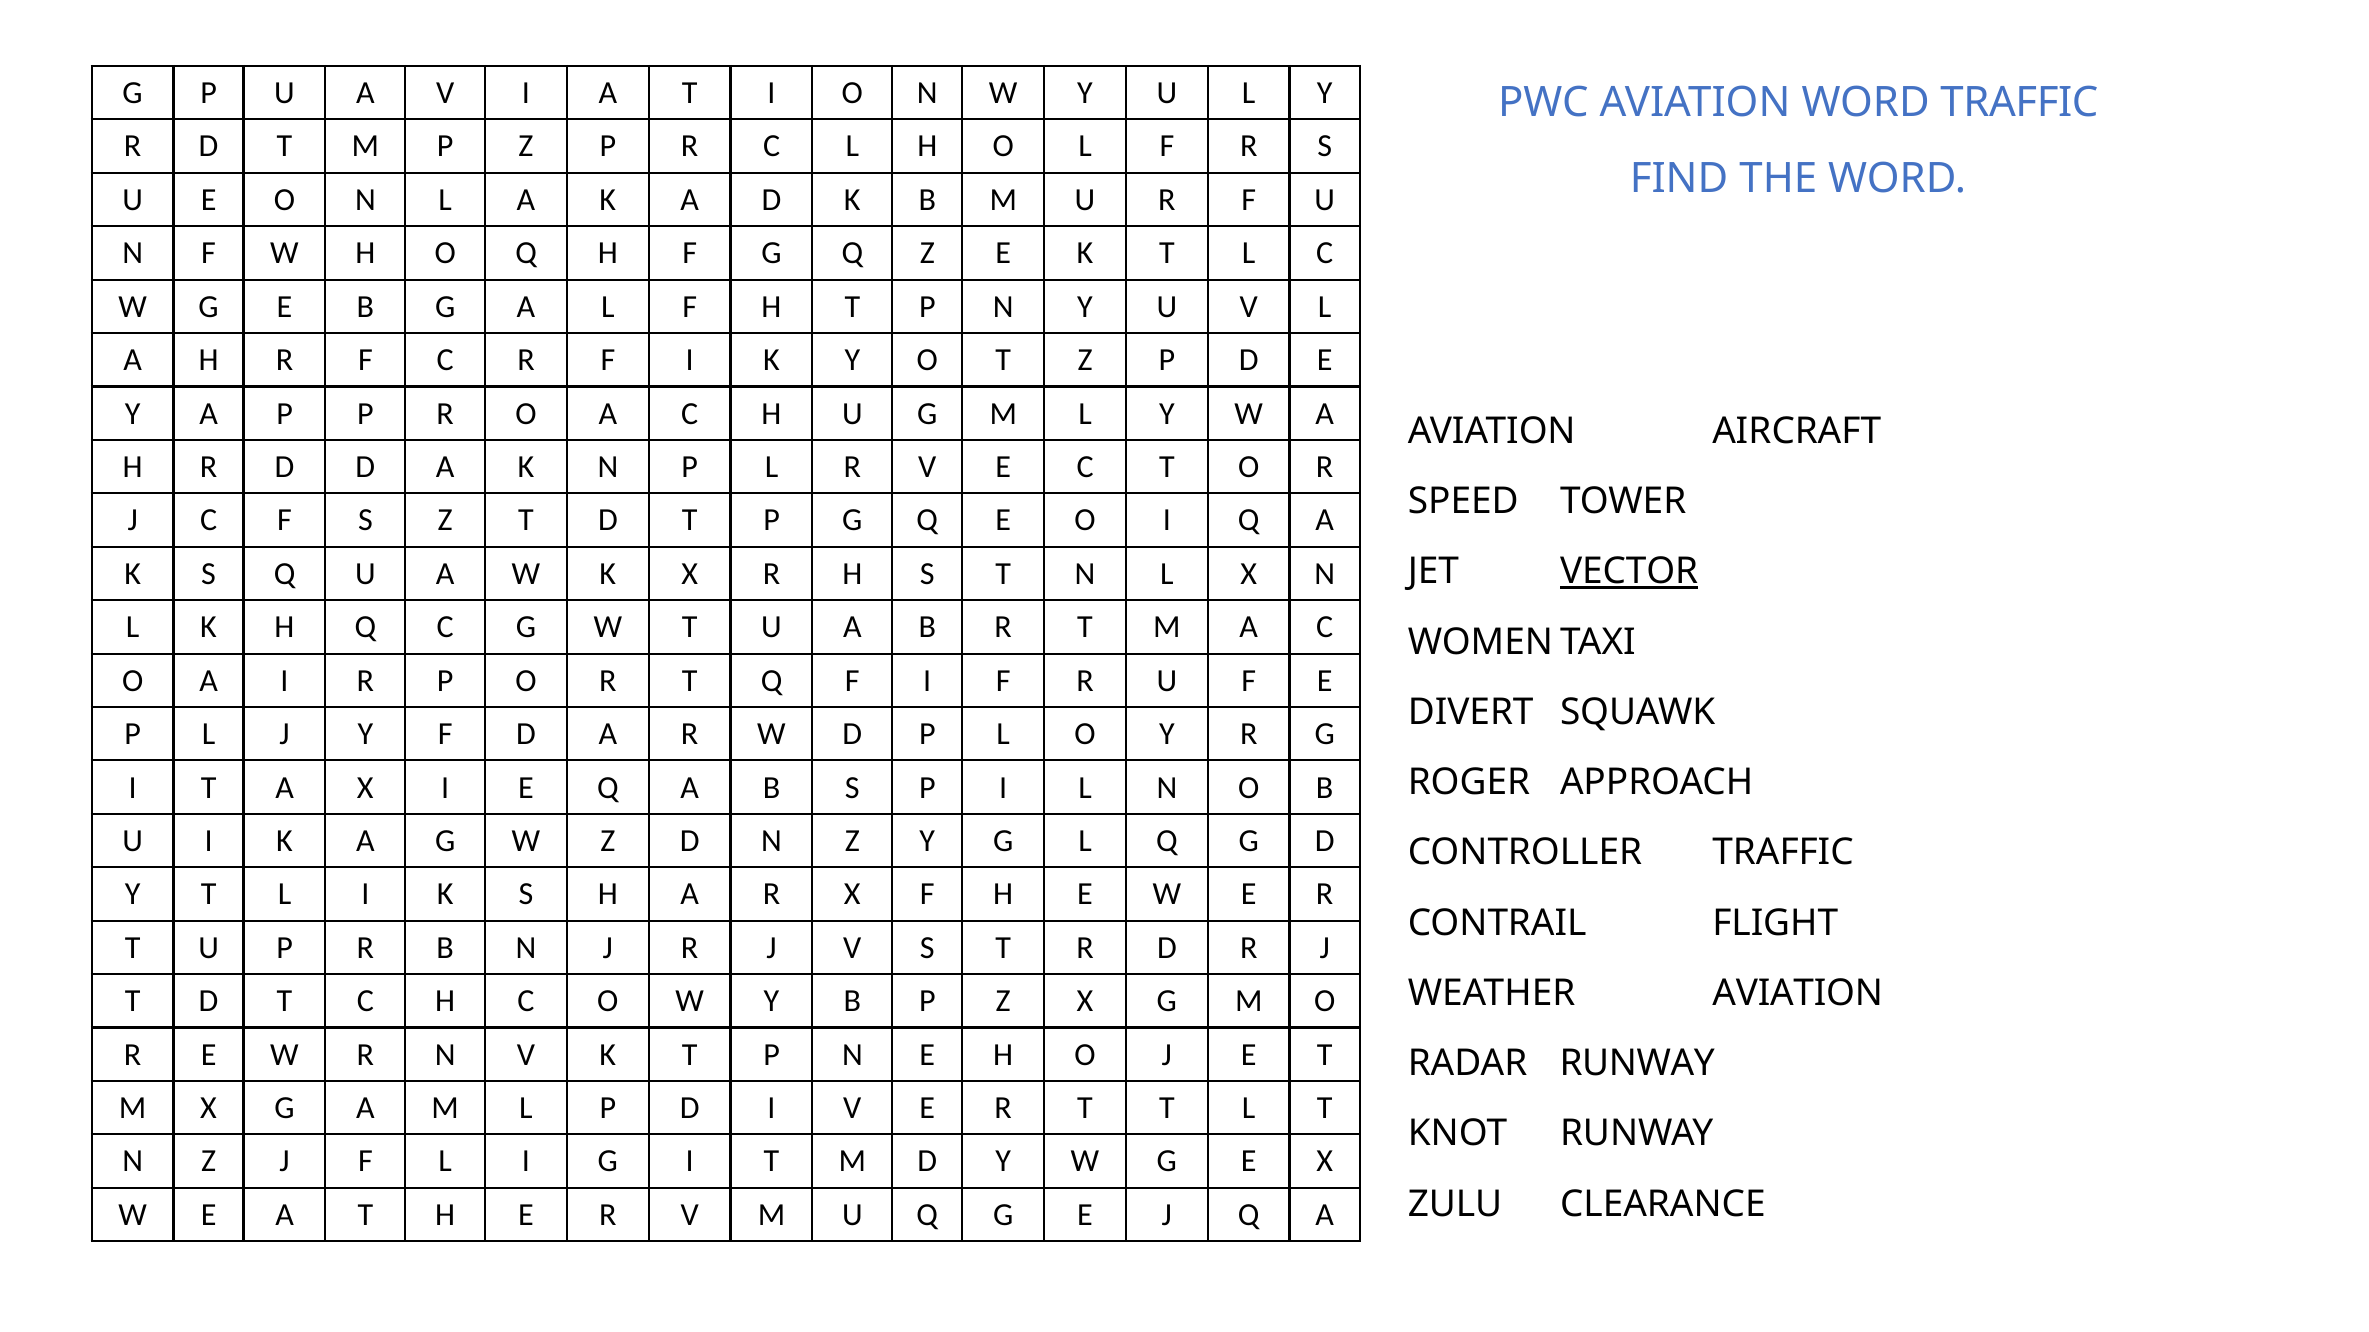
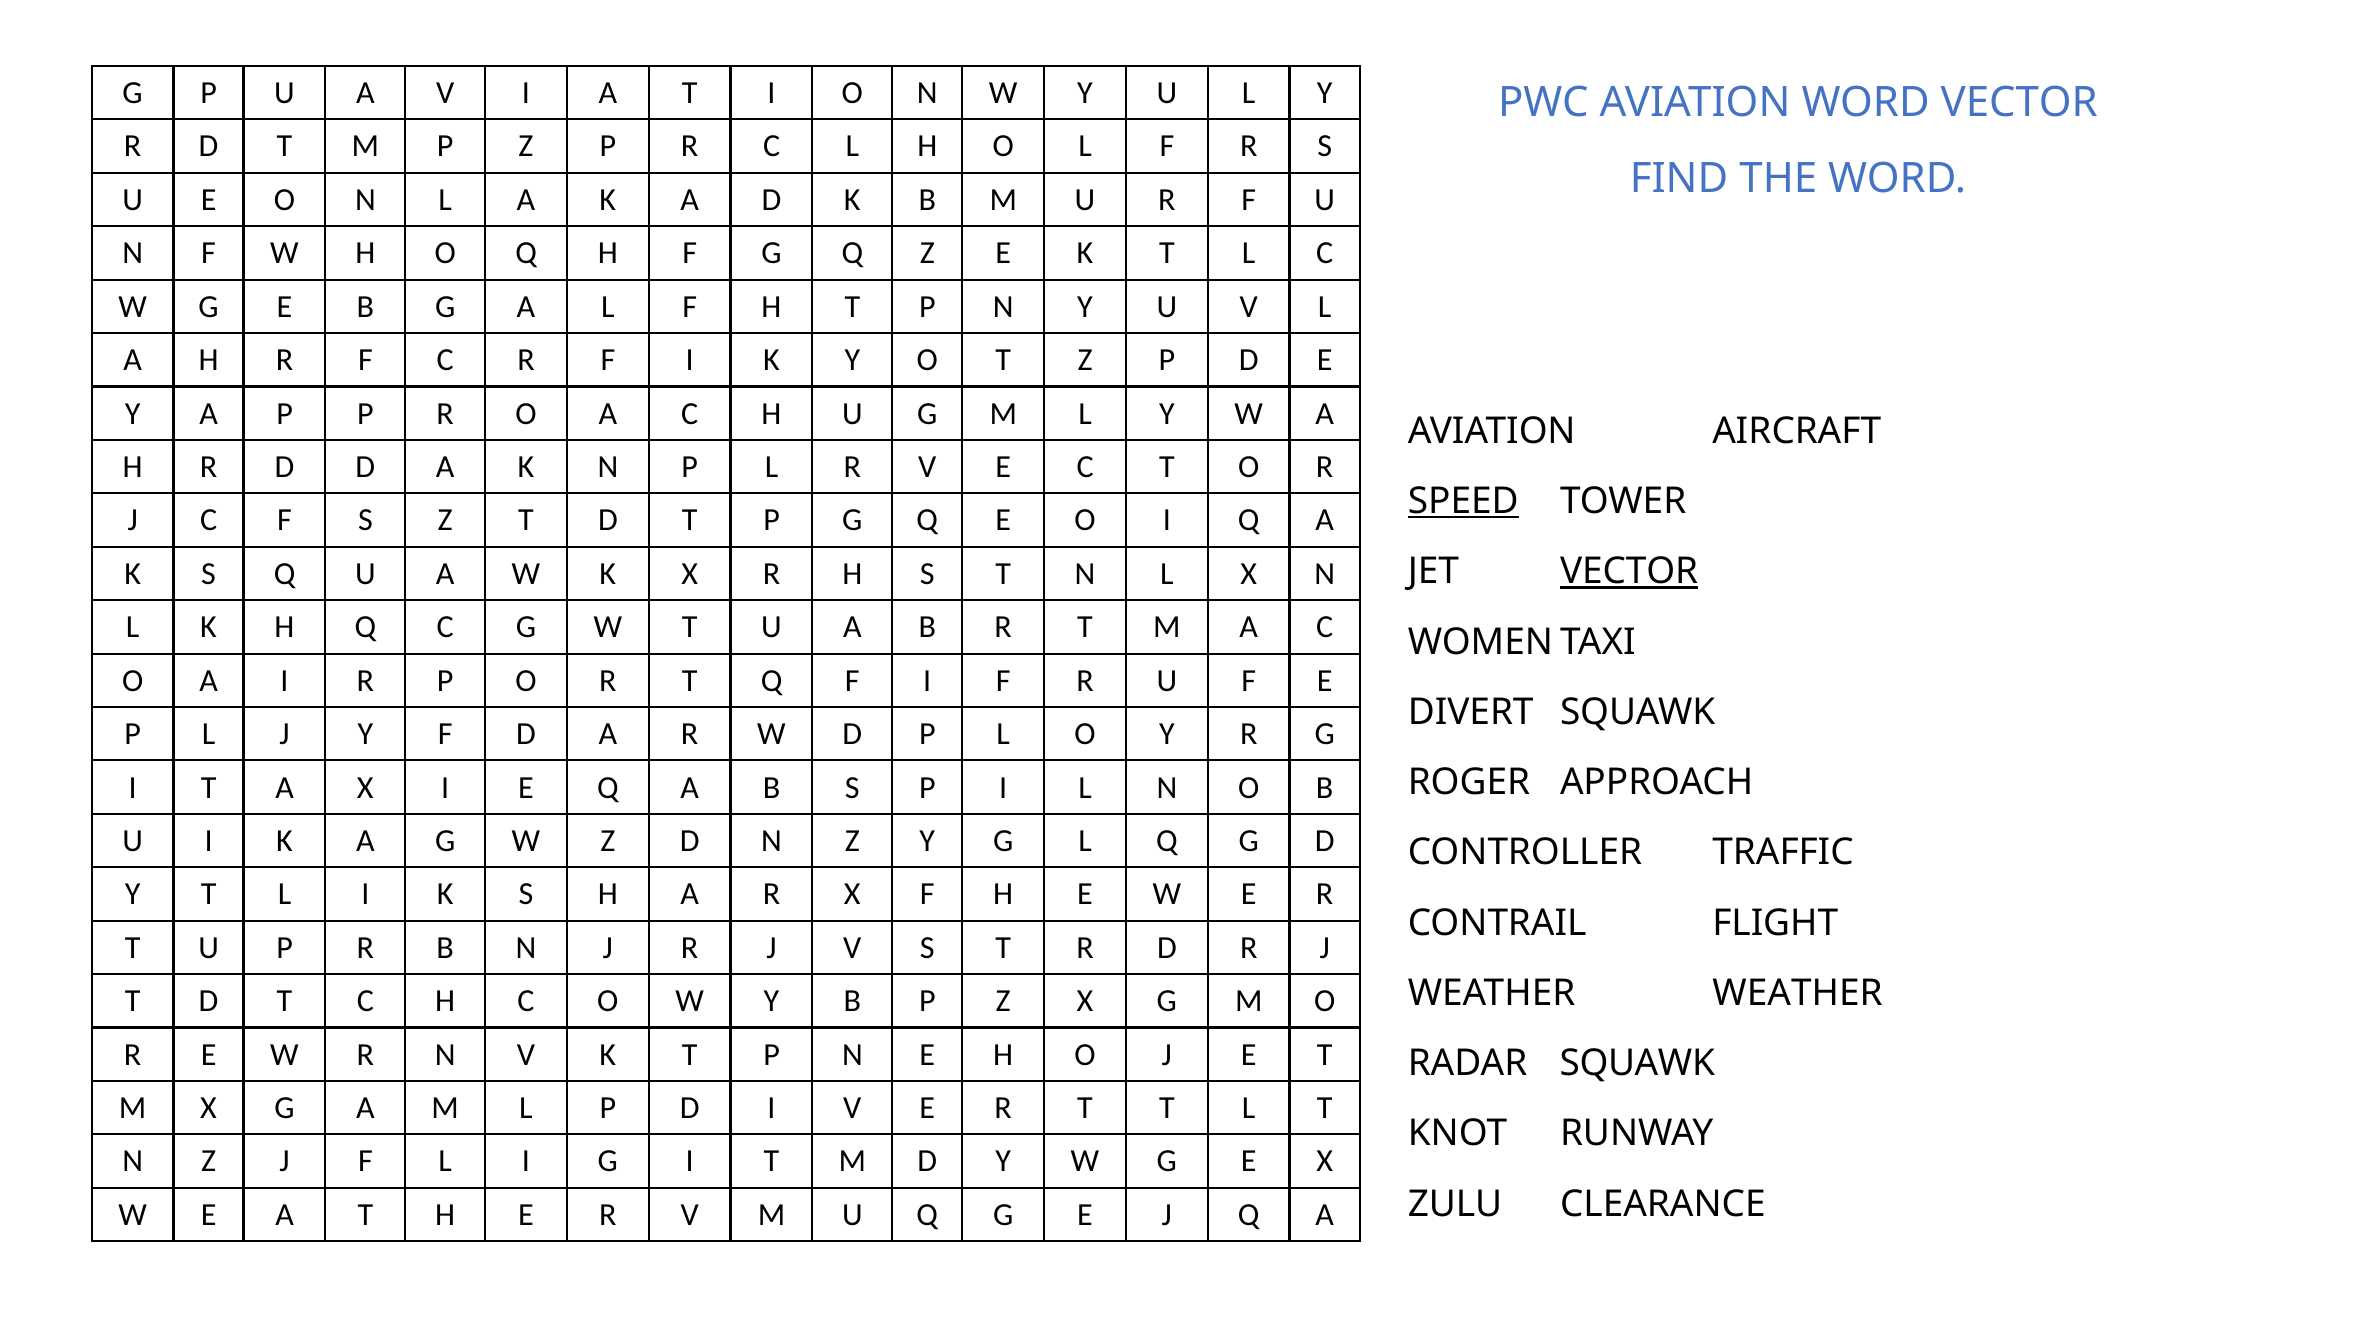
WORD TRAFFIC: TRAFFIC -> VECTOR (2019, 102)
SPEED underline: none -> present (1463, 502)
WEATHER AVIATION: AVIATION -> WEATHER (1798, 994)
RADAR RUNWAY: RUNWAY -> SQUAWK (1637, 1064)
